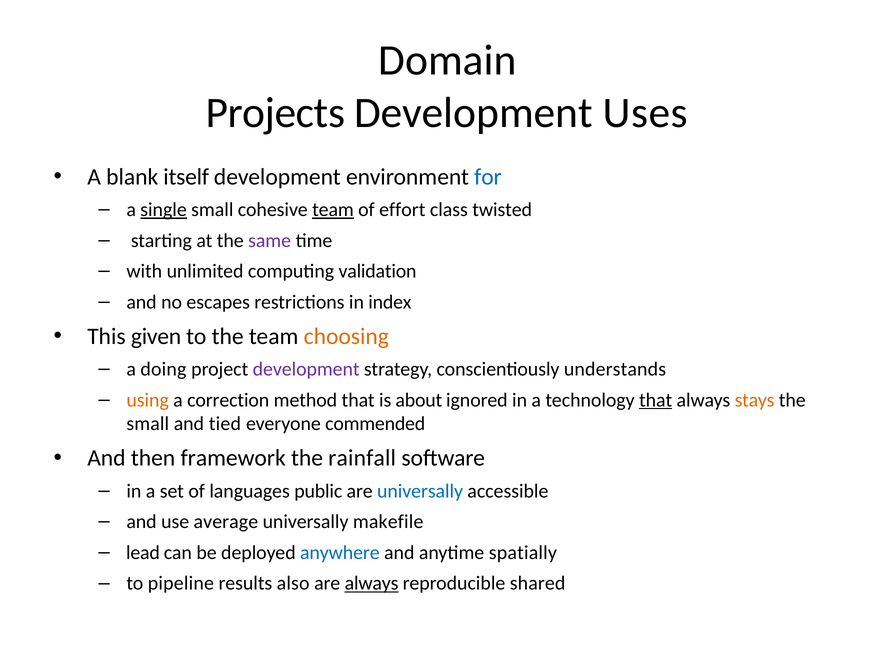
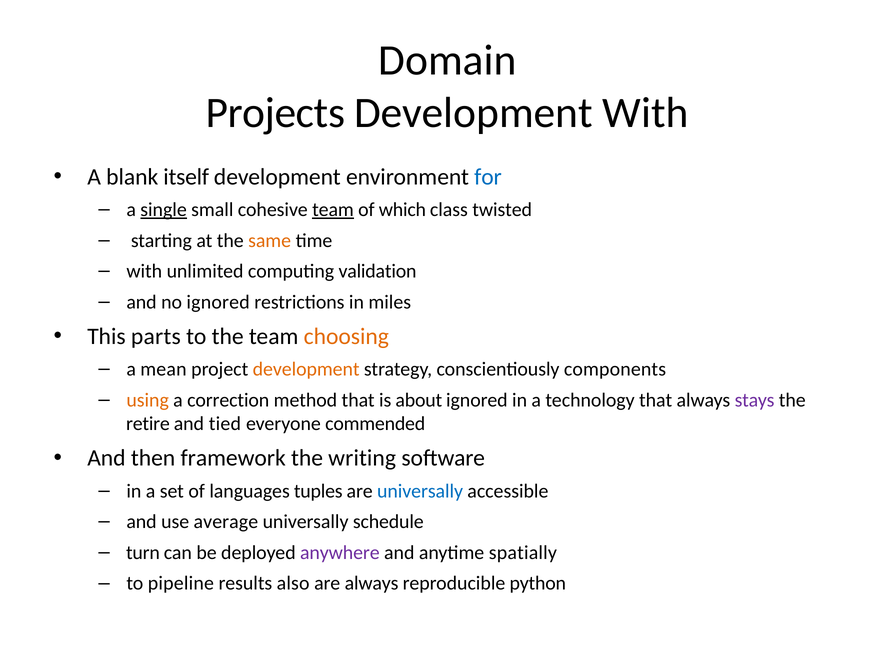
Development Uses: Uses -> With (646, 113)
effort: effort -> which (402, 210)
same colour: purple -> orange (270, 241)
no escapes: escapes -> ignored (218, 302)
index: index -> miles (390, 302)
given: given -> parts (156, 337)
doing: doing -> mean (163, 369)
development colour: purple -> orange (306, 369)
understands: understands -> components (615, 369)
that underline: present -> none (656, 400)
stays colour: orange -> purple (755, 400)
small: small -> retire (148, 424)
rainfall: rainfall -> writing (362, 458)
public: public -> tuples (318, 491)
makefile: makefile -> schedule (388, 522)
lead: lead -> turn (143, 553)
anywhere colour: blue -> purple (340, 553)
always underline: present -> none (372, 584)
shared: shared -> python (538, 584)
